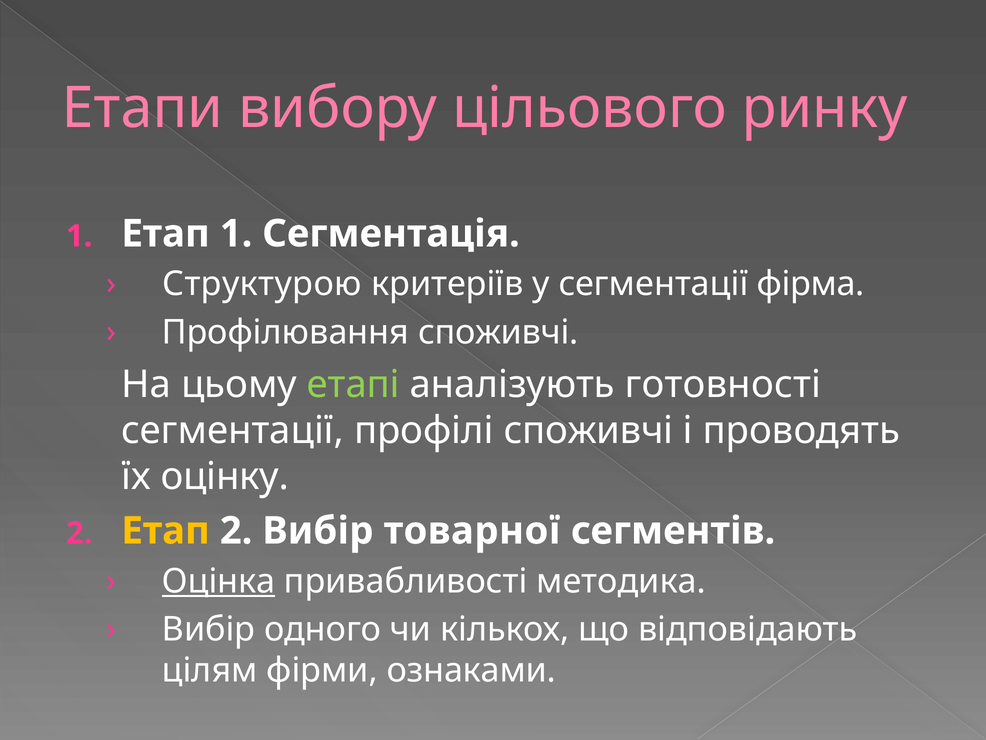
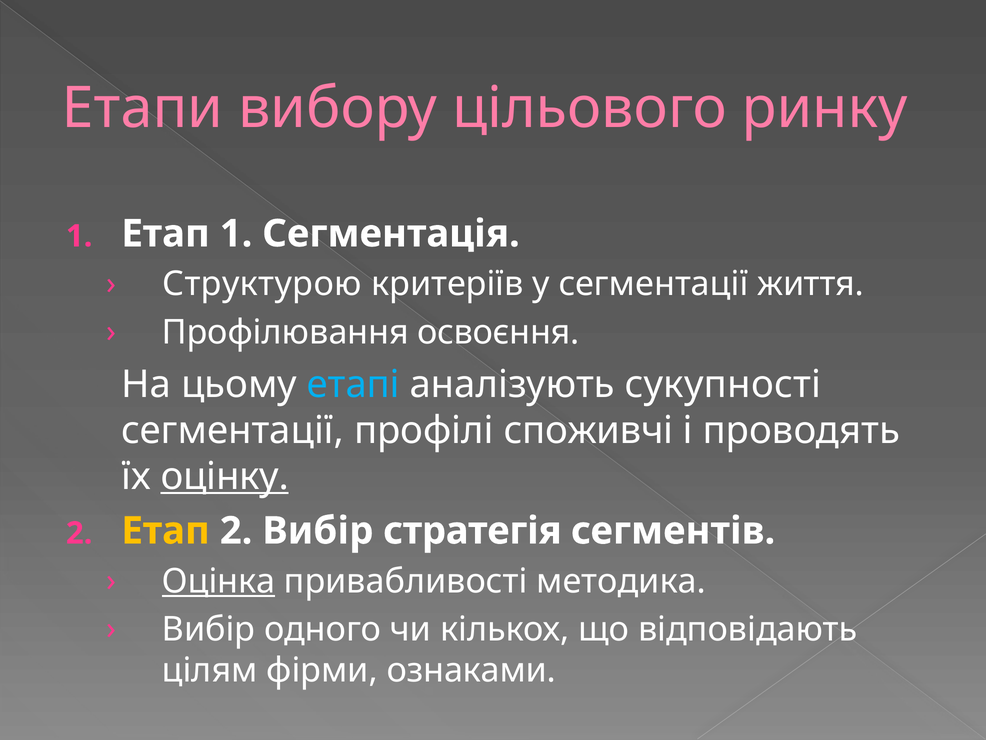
фірма: фірма -> життя (811, 284)
Профілювання споживчі: споживчі -> освоєння (498, 332)
етапі colour: light green -> light blue (353, 384)
готовності: готовності -> сукупності (723, 384)
оцінку underline: none -> present (225, 476)
товарної: товарної -> стратегія (472, 531)
